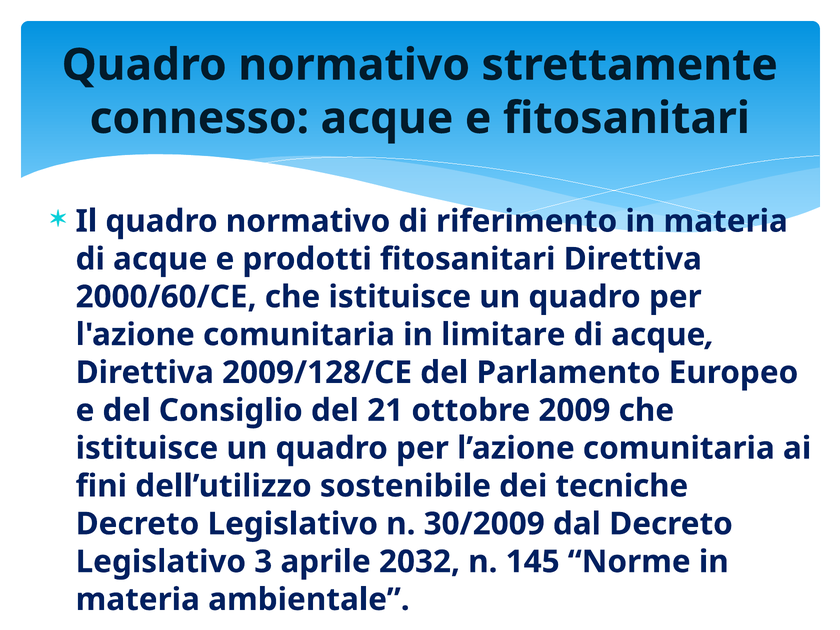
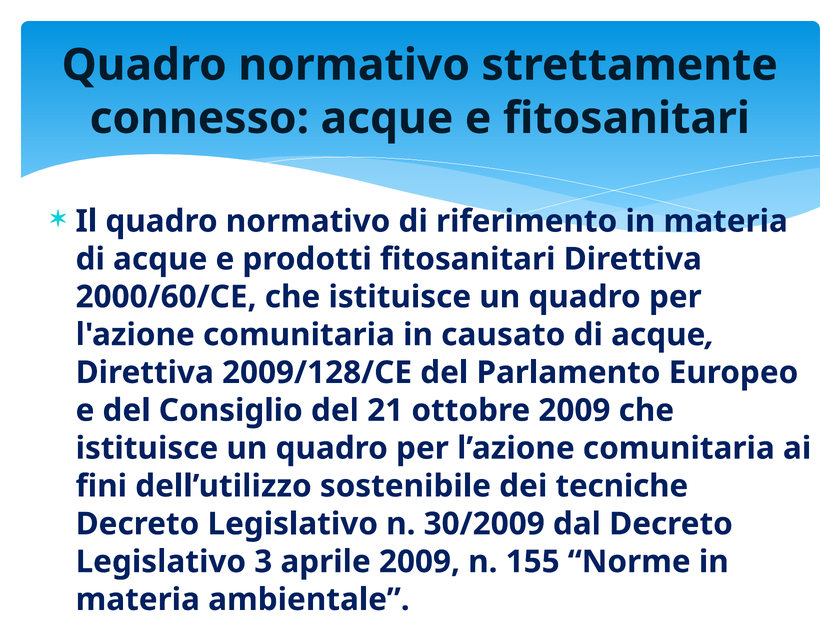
limitare: limitare -> causato (503, 335)
aprile 2032: 2032 -> 2009 (419, 562)
145: 145 -> 155 (533, 562)
